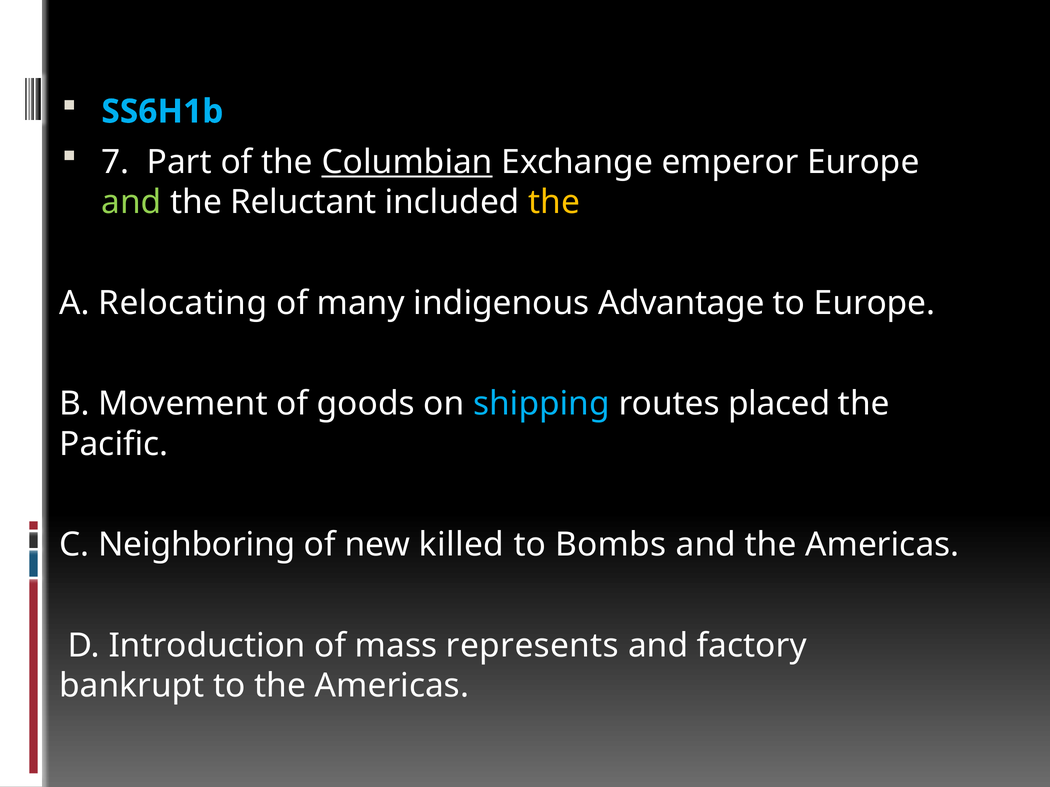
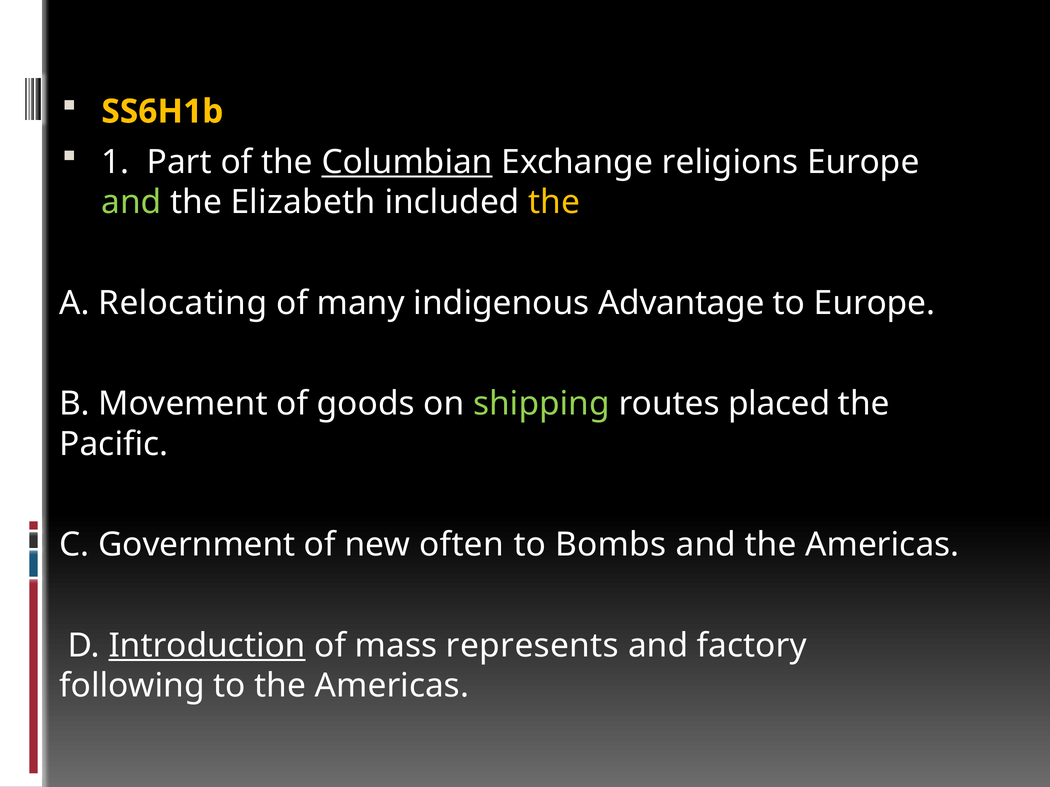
SS6H1b colour: light blue -> yellow (162, 112)
7: 7 -> 1 (115, 162)
emperor: emperor -> religions (730, 162)
Reluctant: Reluctant -> Elizabeth (303, 202)
shipping colour: light blue -> light green (542, 404)
Neighboring: Neighboring -> Government (197, 545)
killed: killed -> often (461, 545)
Introduction underline: none -> present (207, 646)
bankrupt: bankrupt -> following (132, 686)
